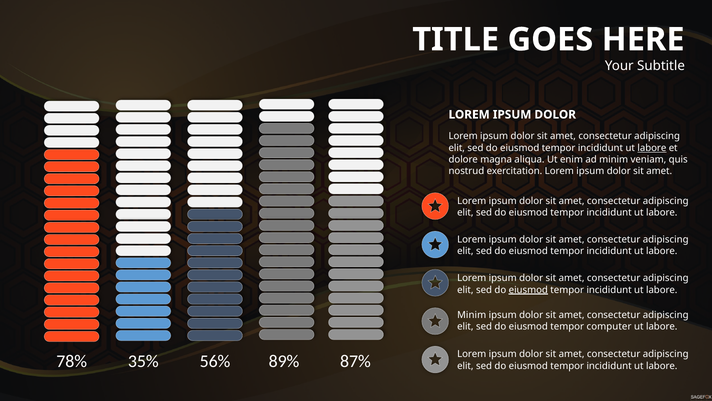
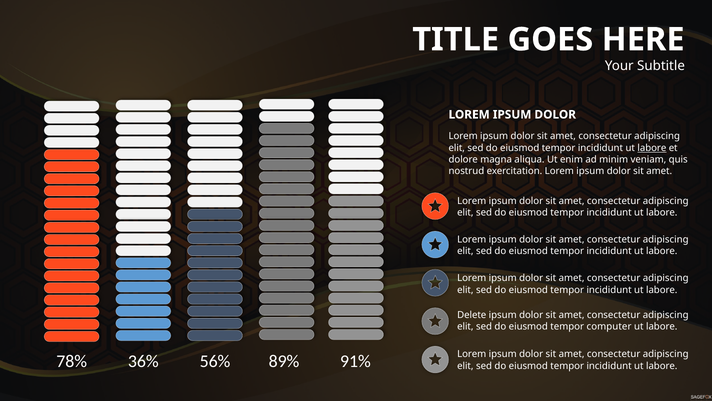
eiusmod underline: present -> none (528, 290)
Minim: Minim -> Delete (472, 314)
35%: 35% -> 36% (143, 361)
87%: 87% -> 91% (355, 361)
